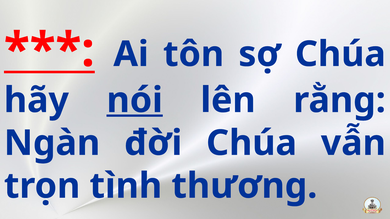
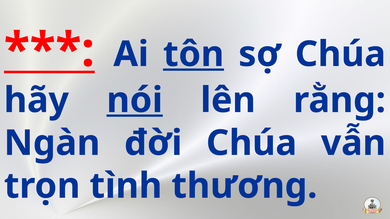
tôn underline: none -> present (194, 54)
